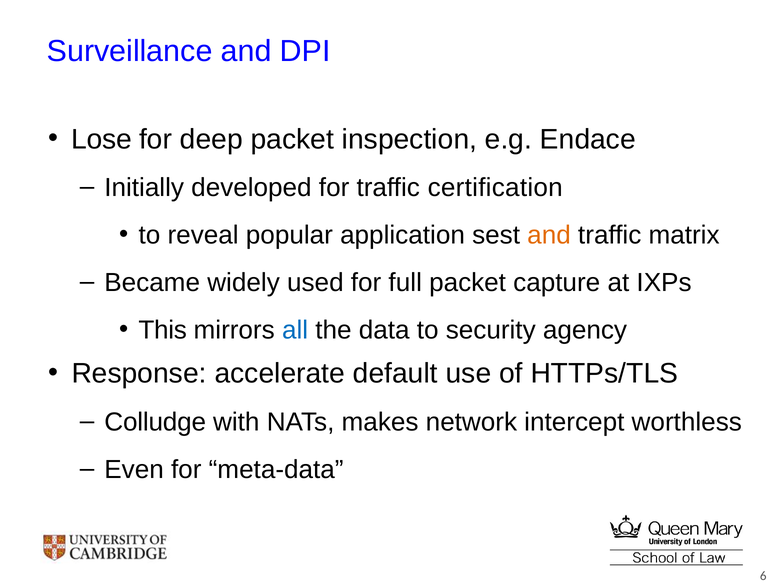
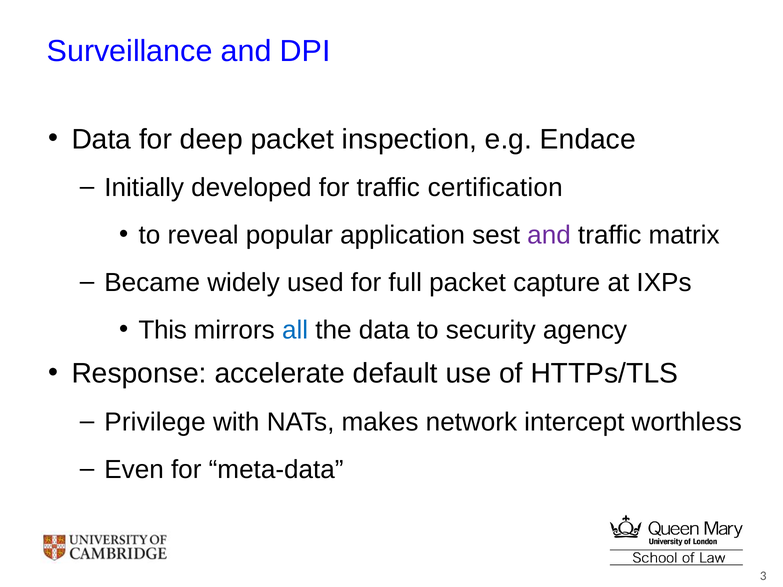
Lose: Lose -> Data (101, 139)
and colour: orange -> purple (549, 235)
Colludge: Colludge -> Privilege (155, 422)
6: 6 -> 3 (763, 576)
